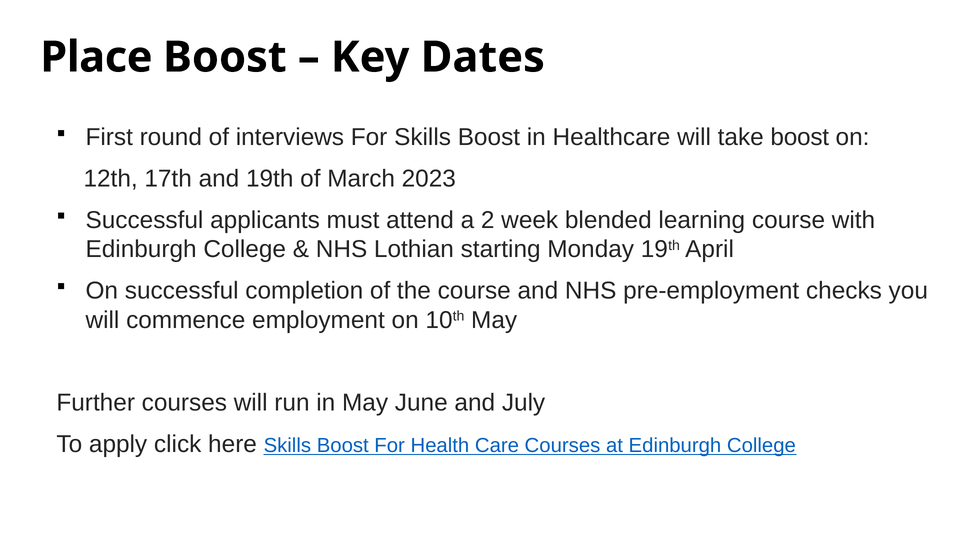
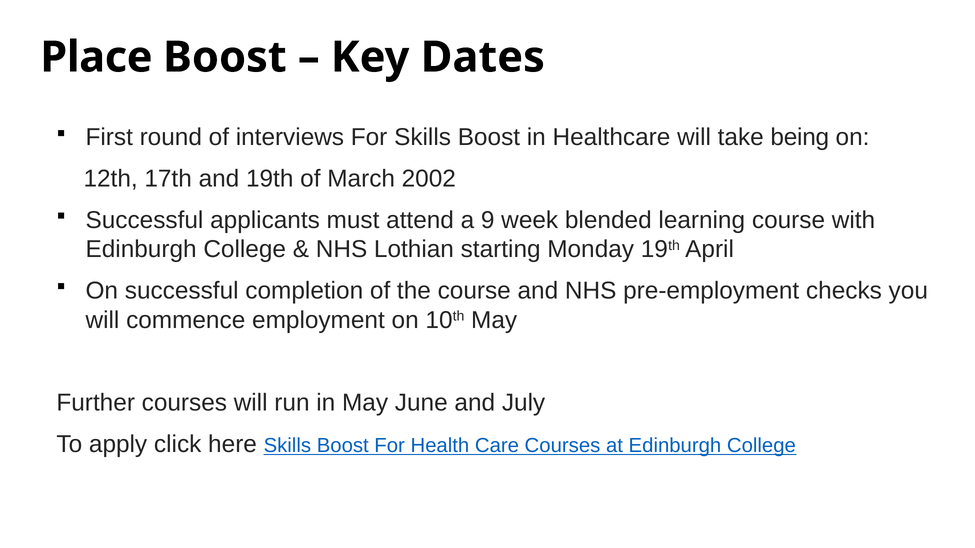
take boost: boost -> being (800, 138)
2023: 2023 -> 2002 (429, 179)
2: 2 -> 9 (488, 220)
